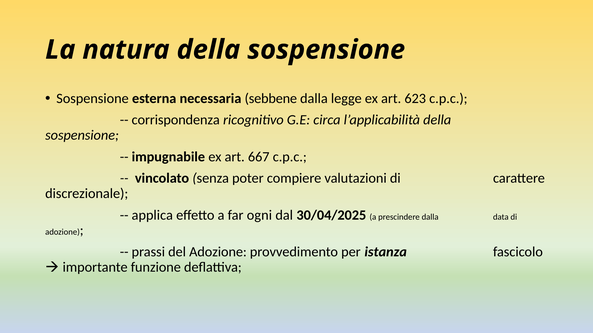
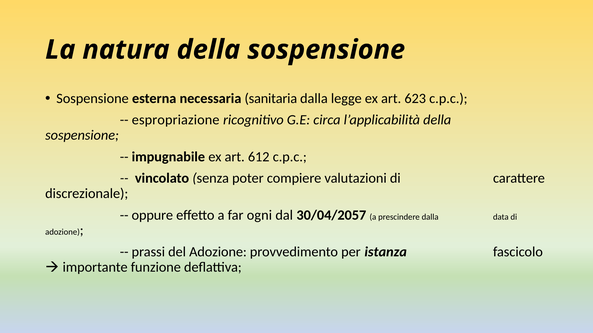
sebbene: sebbene -> sanitaria (271, 99)
corrispondenza: corrispondenza -> espropriazione (176, 120)
667: 667 -> 612 (259, 157)
applica: applica -> oppure (152, 215)
30/04/2025: 30/04/2025 -> 30/04/2057 (331, 215)
